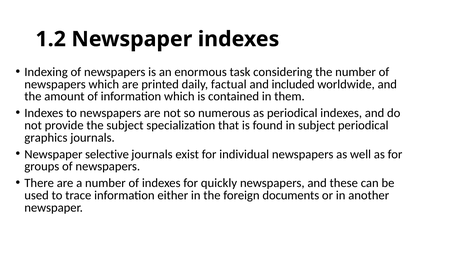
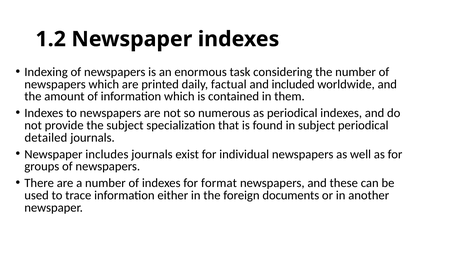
graphics: graphics -> detailed (46, 138)
selective: selective -> includes (107, 154)
quickly: quickly -> format (219, 183)
